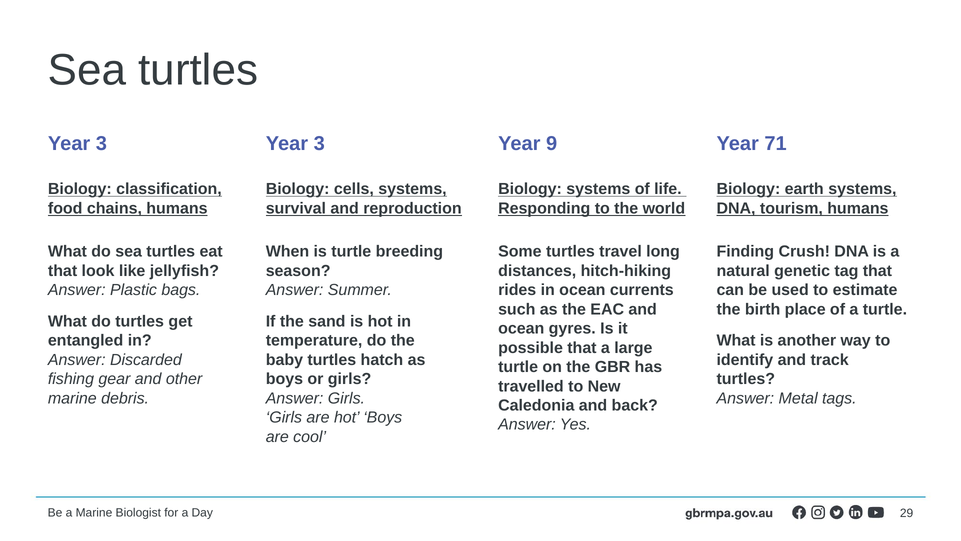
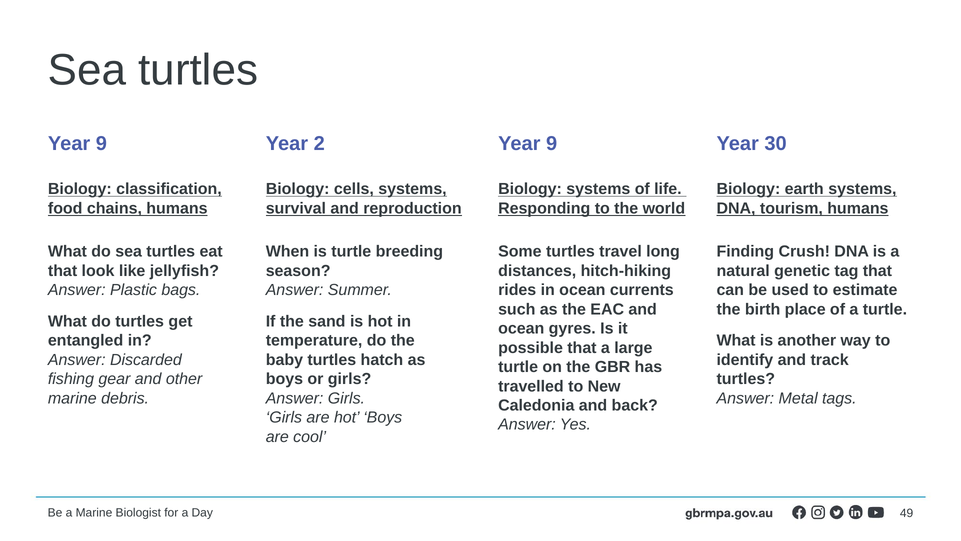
3: 3 -> 9 (101, 144)
3: 3 -> 2 (319, 144)
71: 71 -> 30 (776, 144)
29: 29 -> 49 (907, 513)
